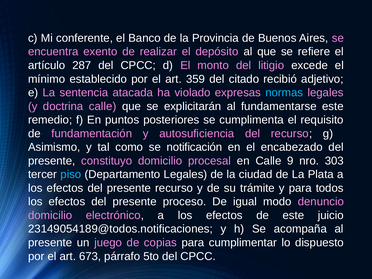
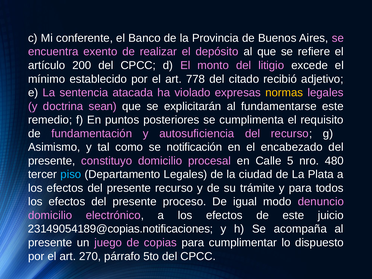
287: 287 -> 200 (82, 65)
359: 359 -> 778 (196, 79)
normas colour: light blue -> yellow (284, 93)
doctrina calle: calle -> sean (103, 106)
9: 9 -> 5 (290, 161)
303: 303 -> 480 (334, 161)
23149054189@todos.notificaciones: 23149054189@todos.notificaciones -> 23149054189@copias.notificaciones (121, 229)
673: 673 -> 270 (90, 256)
